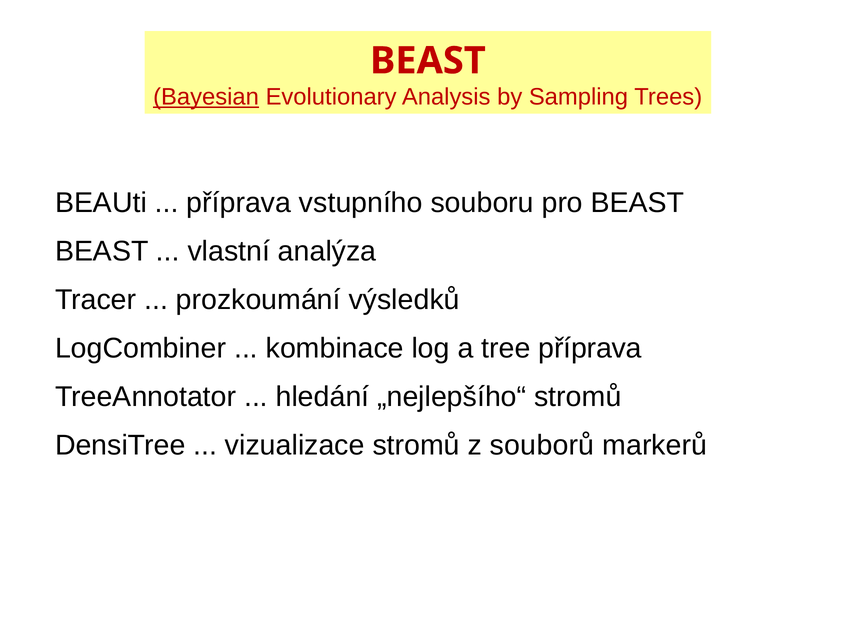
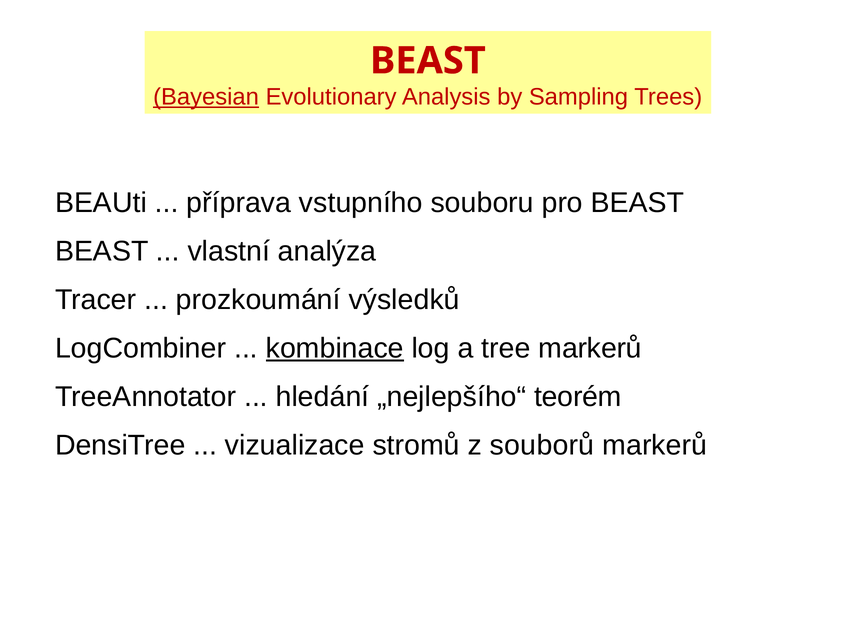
kombinace underline: none -> present (335, 348)
tree příprava: příprava -> markerů (590, 348)
„nejlepšího“ stromů: stromů -> teorém (578, 397)
